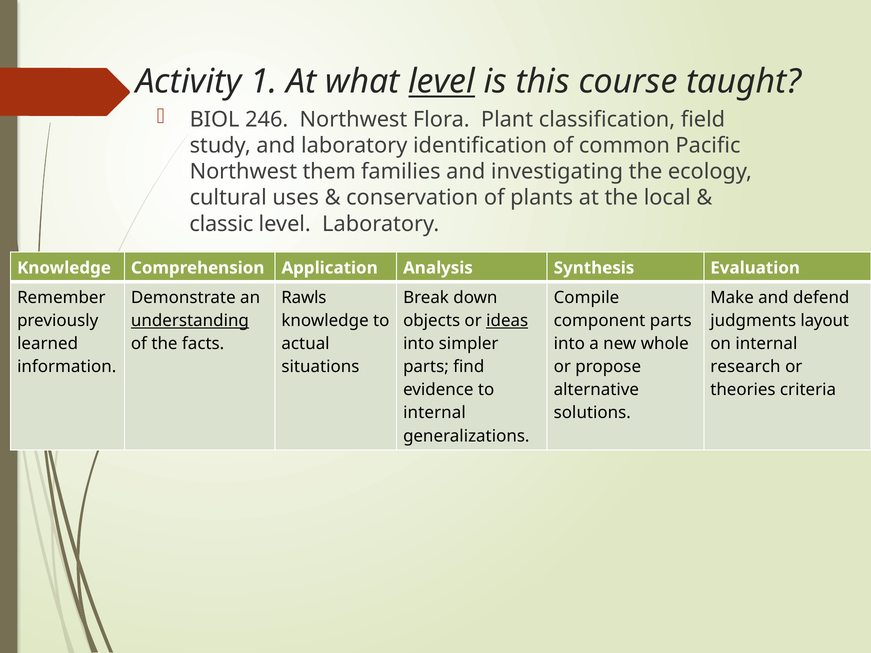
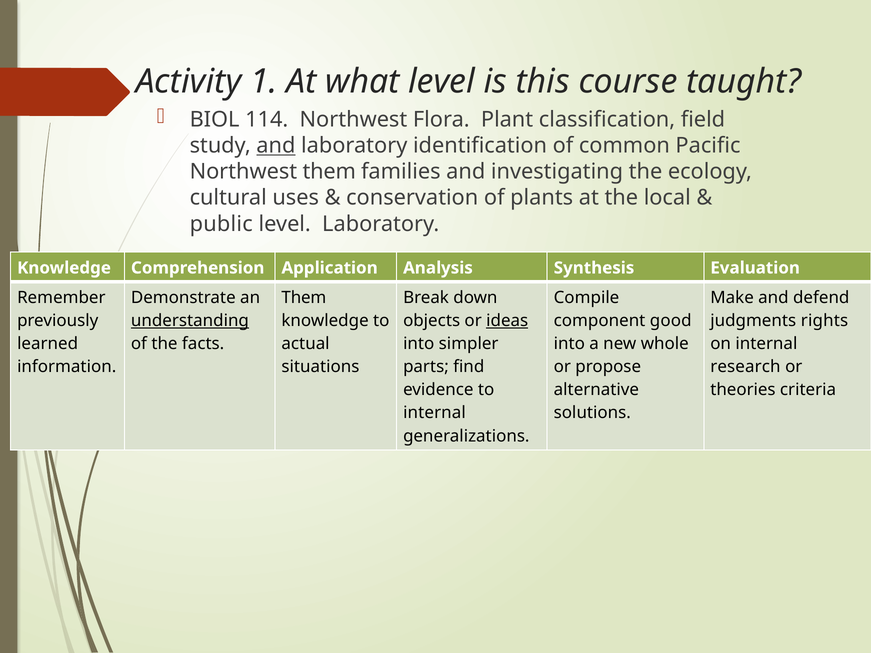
level underline: present -> none (442, 82)
246: 246 -> 114 (267, 119)
and underline: none -> present (276, 146)
classic: classic -> public (221, 224)
Rawls: Rawls -> Them (304, 298)
component parts: parts -> good (671, 321)
layout: layout -> rights (825, 321)
